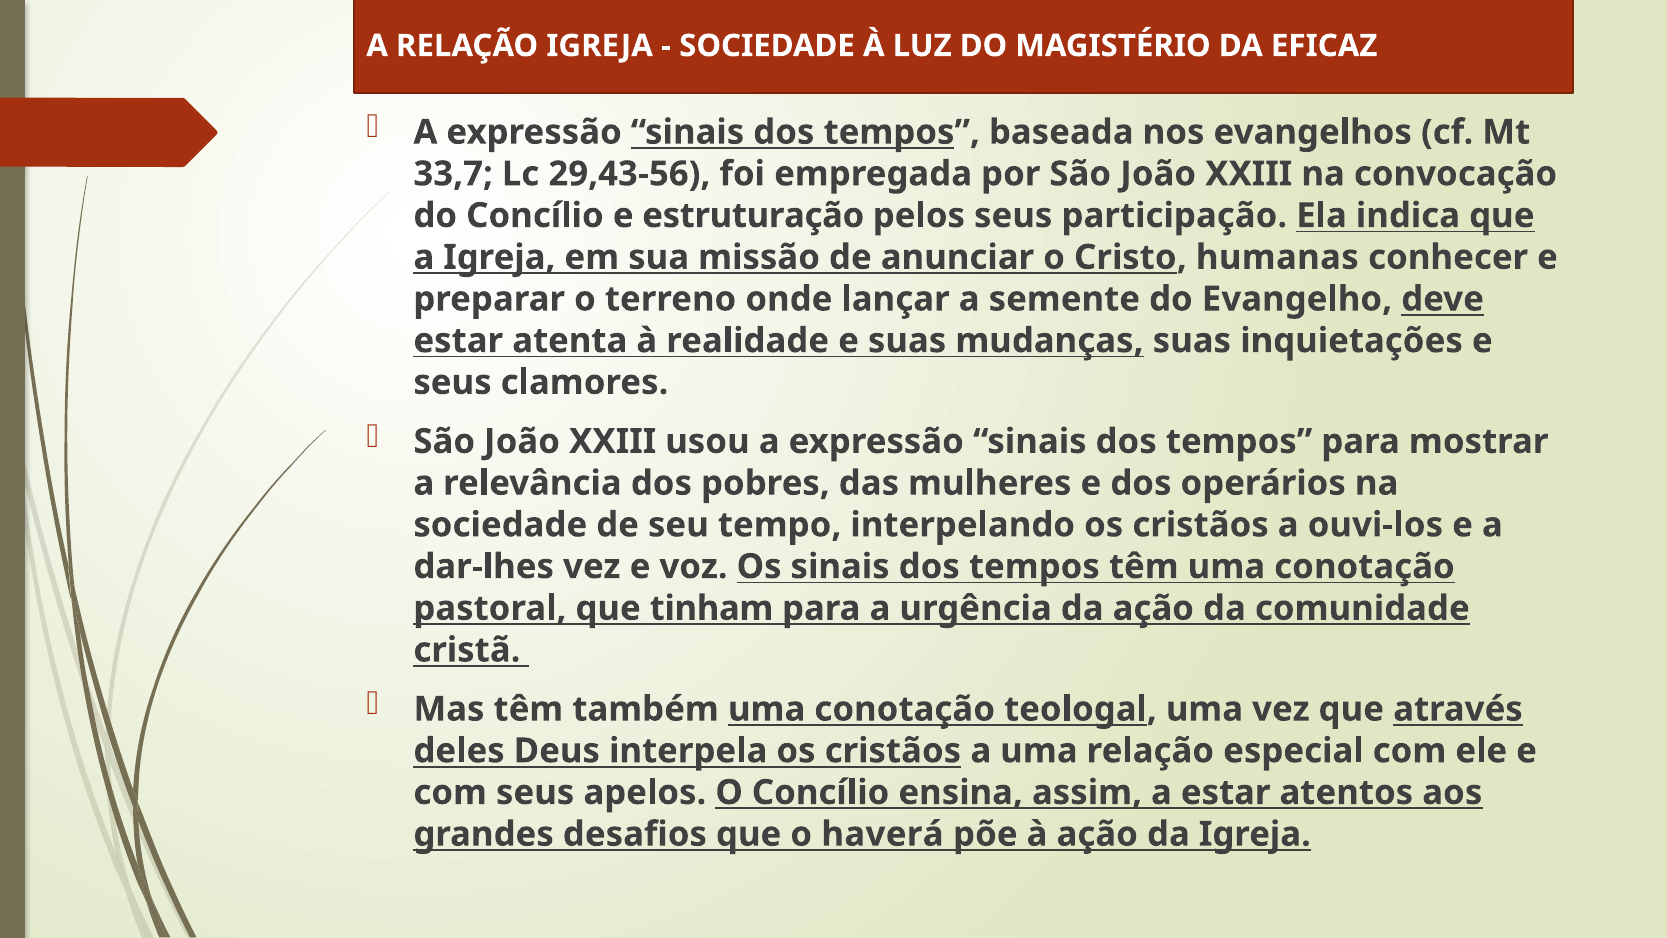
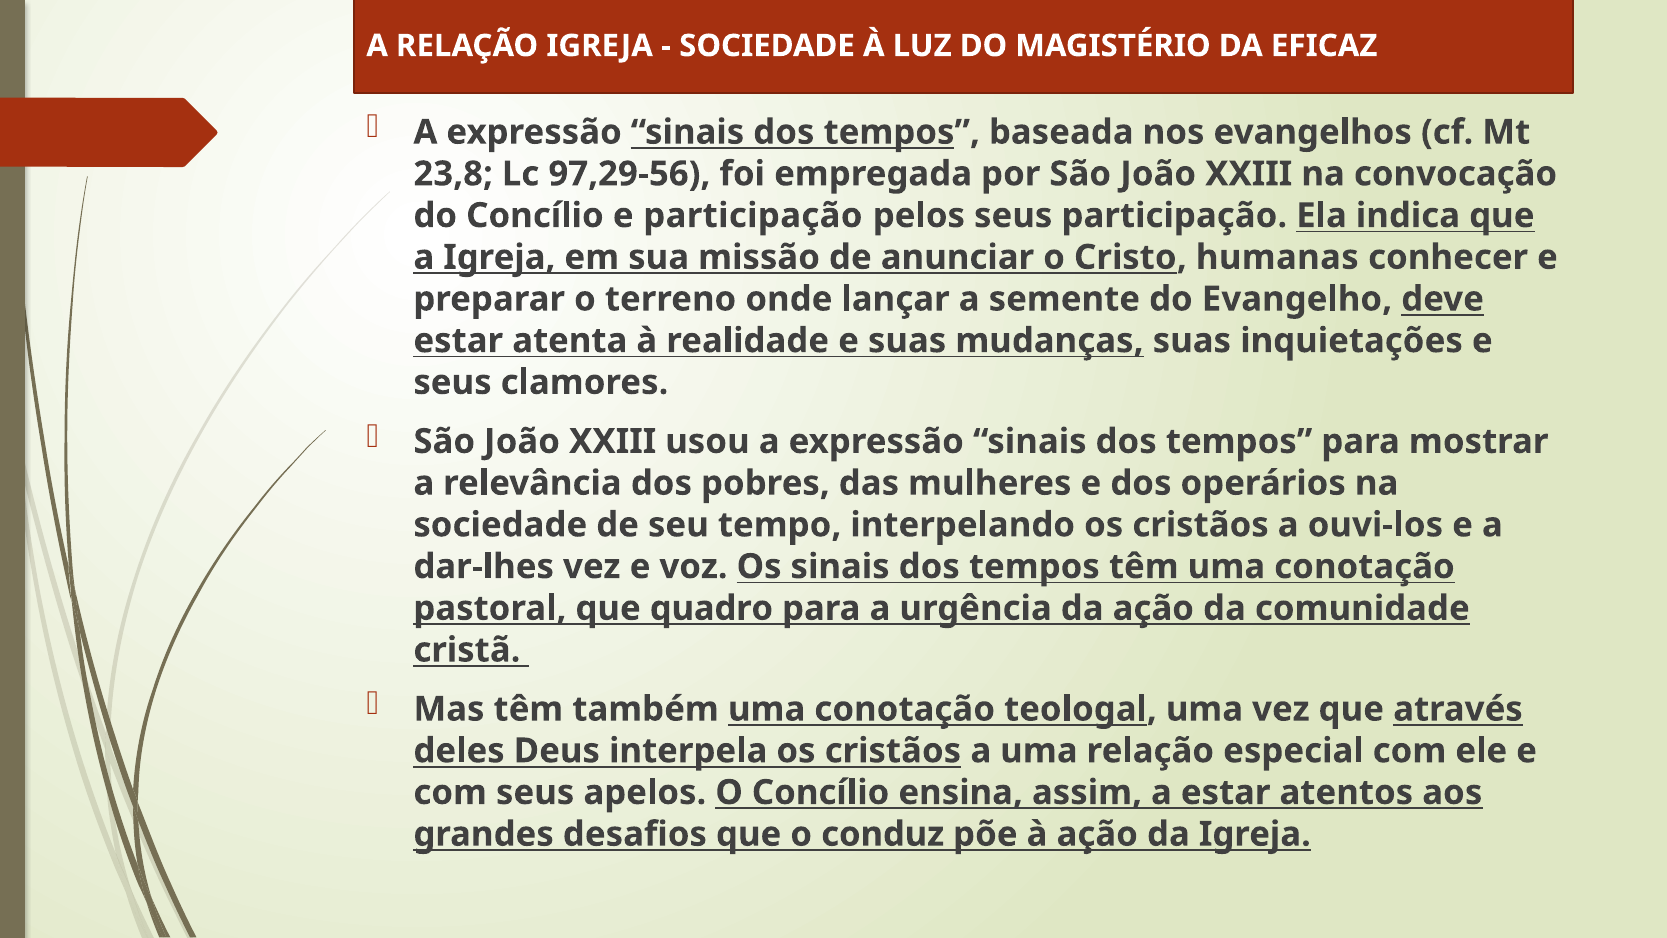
33,7: 33,7 -> 23,8 (453, 174)
29,43-56: 29,43-56 -> 97,29-56 (629, 174)
e estruturação: estruturação -> participação (753, 216)
tinham: tinham -> quadro (711, 608)
haverá: haverá -> conduz (883, 834)
